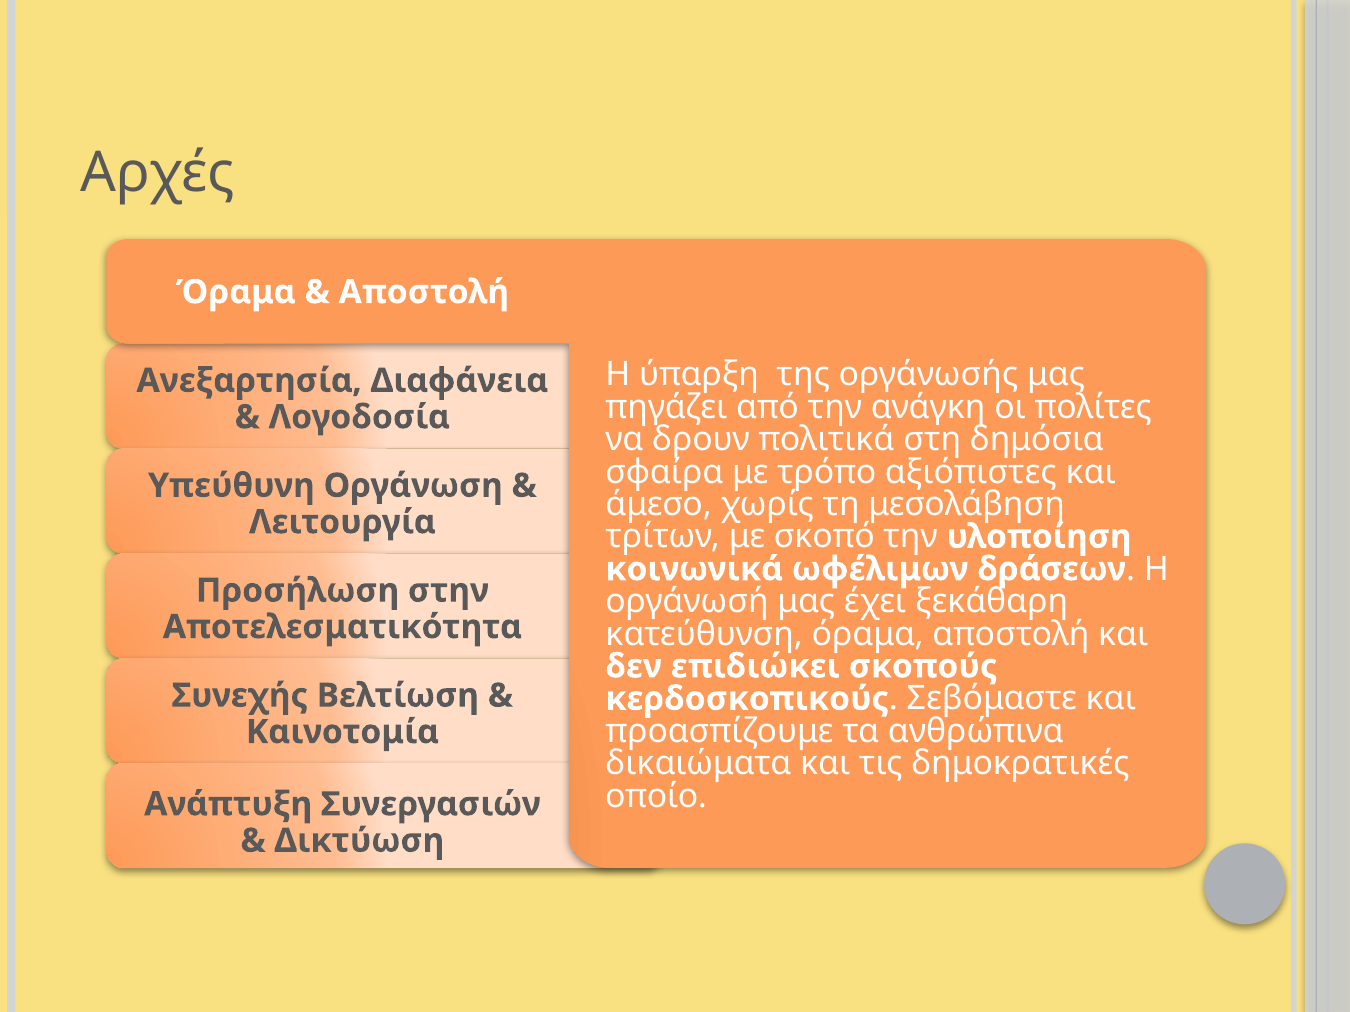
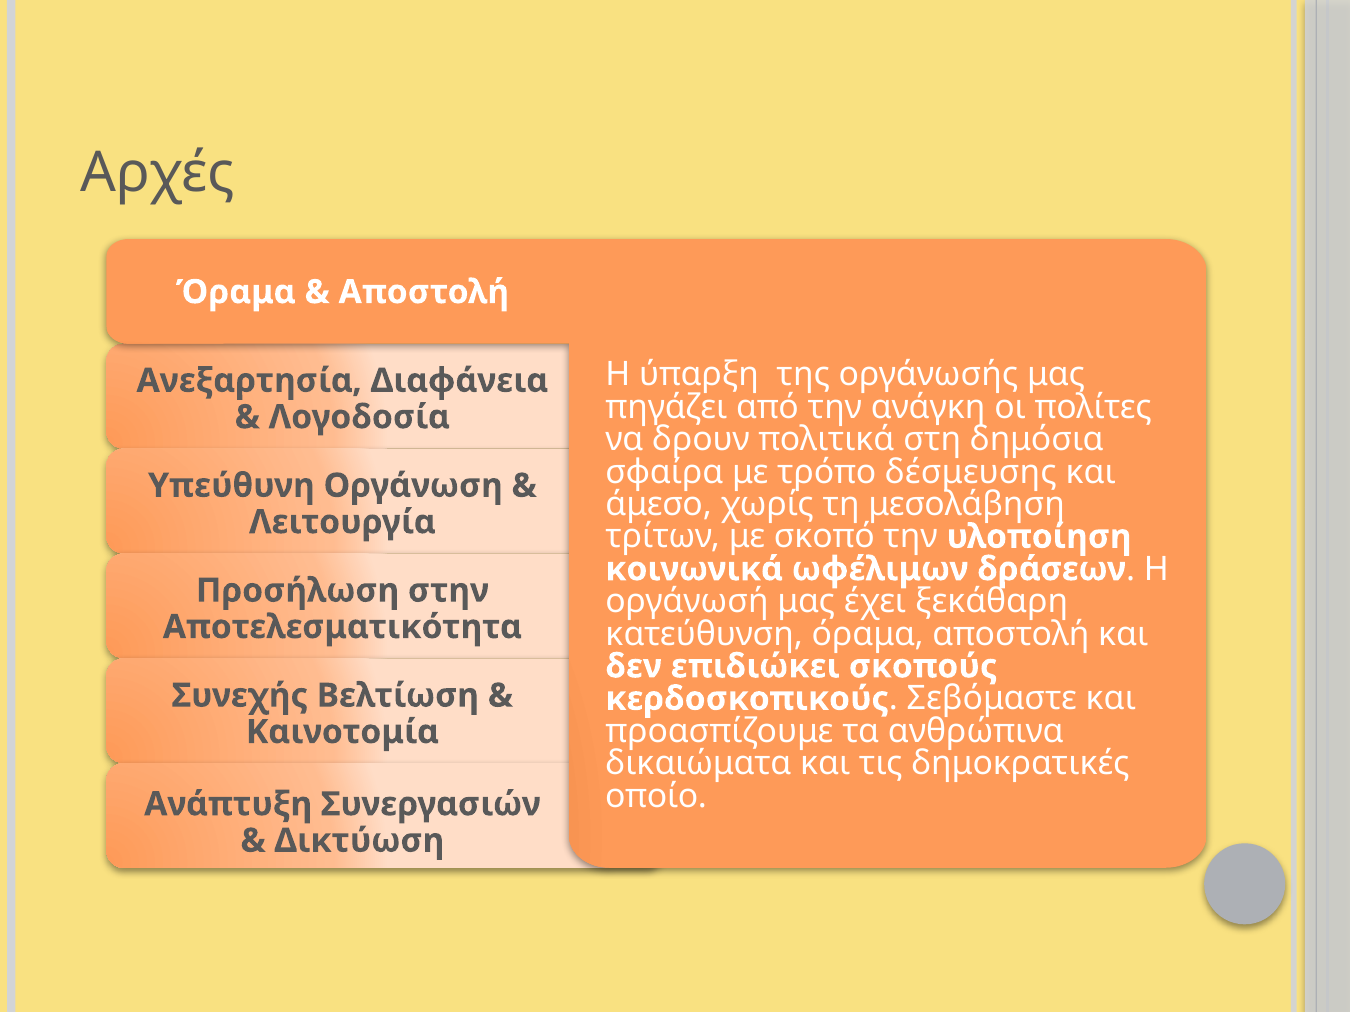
αξιόπιστες: αξιόπιστες -> δέσμευσης (971, 472)
